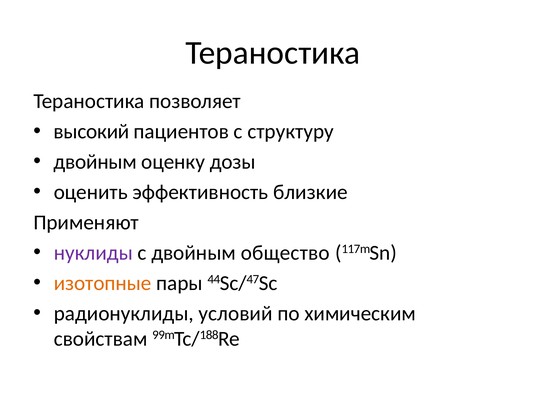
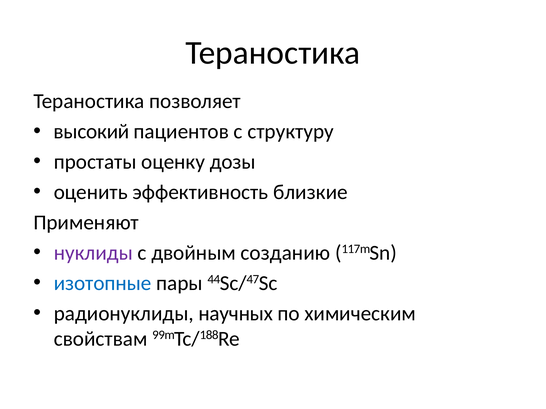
двойным: двойным -> простаты (95, 162)
общество: общество -> созданию (285, 253)
изотопные colour: orange -> blue (103, 283)
условий: условий -> научных (236, 314)
